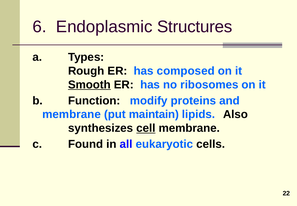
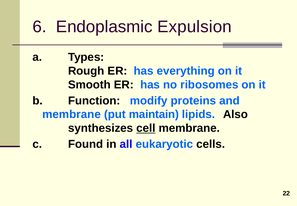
Structures: Structures -> Expulsion (195, 27)
composed: composed -> everything (186, 71)
Smooth underline: present -> none (89, 85)
